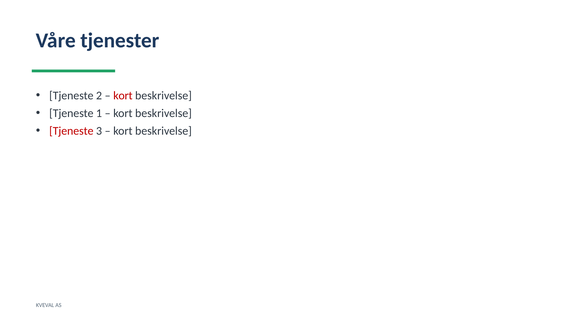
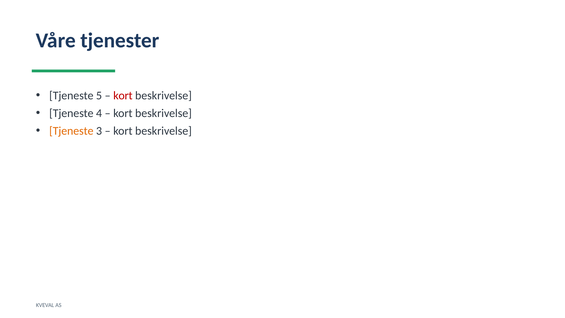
2: 2 -> 5 (99, 96)
1: 1 -> 4 (99, 113)
Tjeneste colour: red -> orange (71, 131)
